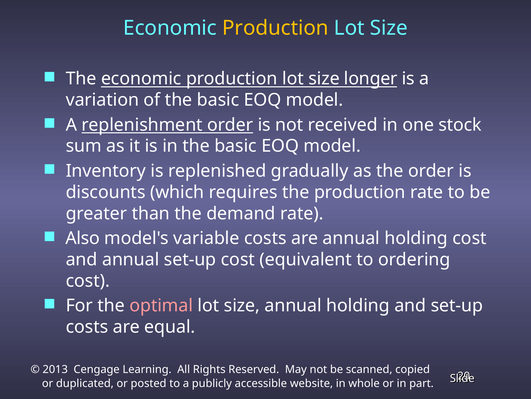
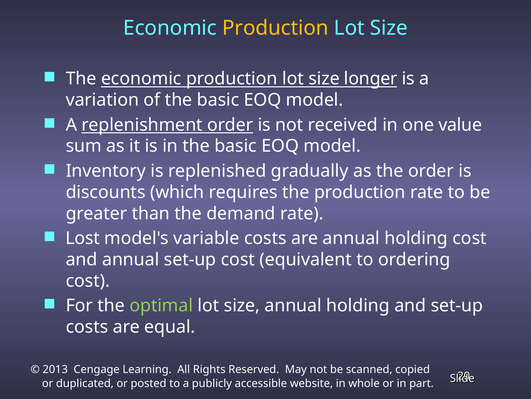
stock: stock -> value (460, 125)
Also: Also -> Lost (83, 238)
optimal colour: pink -> light green (161, 305)
